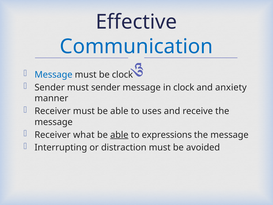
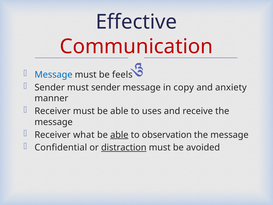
Communication colour: blue -> red (136, 46)
be clock: clock -> feels (122, 75)
in clock: clock -> copy (184, 87)
expressions: expressions -> observation (167, 135)
Interrupting: Interrupting -> Confidential (61, 147)
distraction underline: none -> present (124, 147)
